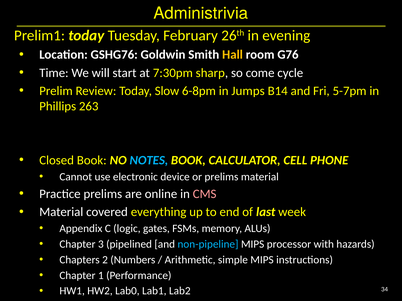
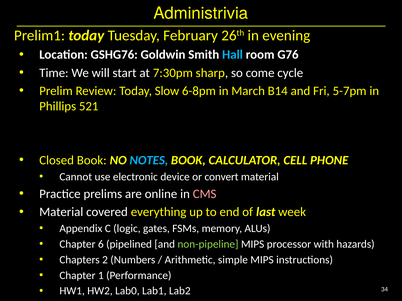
Hall colour: yellow -> light blue (233, 55)
Jumps: Jumps -> March (248, 91)
263: 263 -> 521 (89, 106)
or prelims: prelims -> convert (222, 177)
3: 3 -> 6 (101, 245)
non-pipeline colour: light blue -> light green (208, 245)
